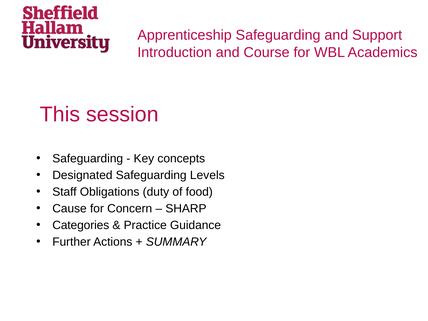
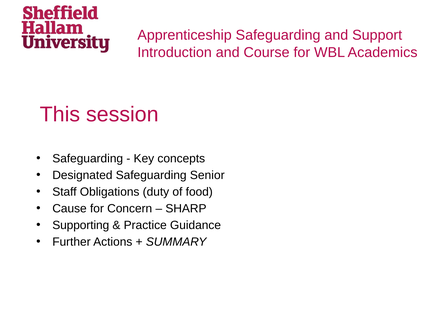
Levels: Levels -> Senior (207, 175)
Categories: Categories -> Supporting (81, 225)
